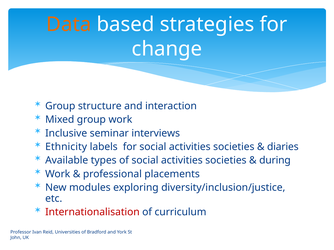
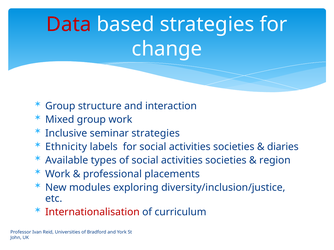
Data colour: orange -> red (69, 24)
seminar interviews: interviews -> strategies (156, 133)
during: during -> region (275, 161)
